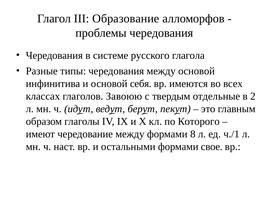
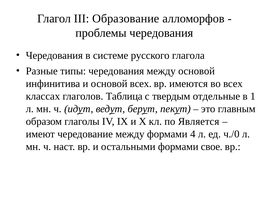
основой себя: себя -> всех (141, 84)
Завоюю: Завоюю -> Таблица (124, 96)
2: 2 -> 1 (253, 96)
Которого: Которого -> Является (199, 121)
8: 8 -> 4 (193, 134)
ч./1: ч./1 -> ч./0 (231, 134)
